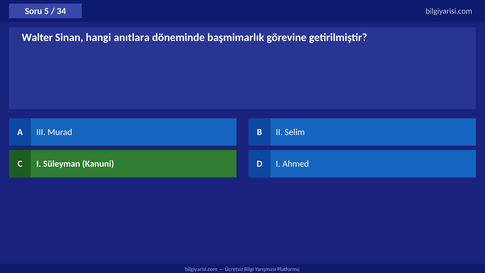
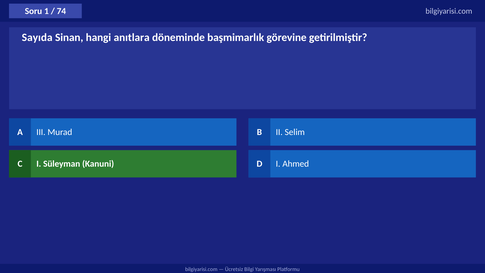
5: 5 -> 1 (46, 11)
34: 34 -> 74 (61, 11)
Walter: Walter -> Sayıda (37, 37)
